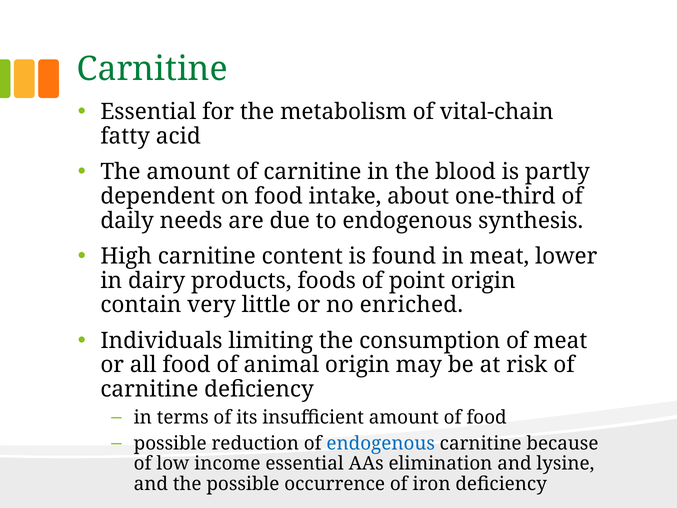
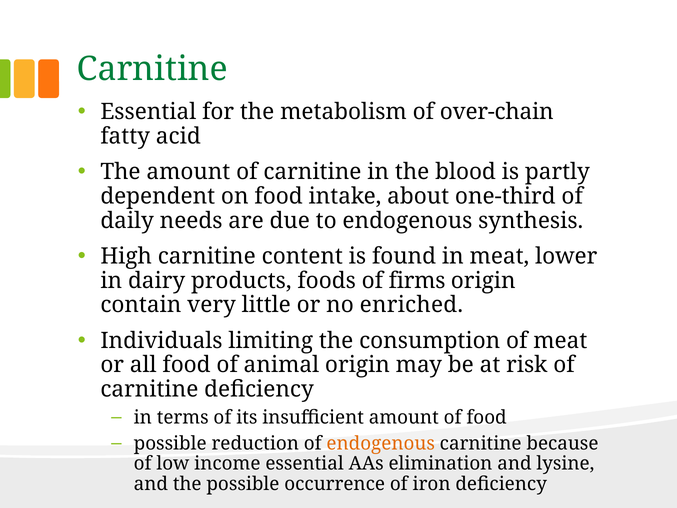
vital-chain: vital-chain -> over-chain (497, 112)
point: point -> firms (417, 280)
endogenous colour: blue -> orange (381, 443)
